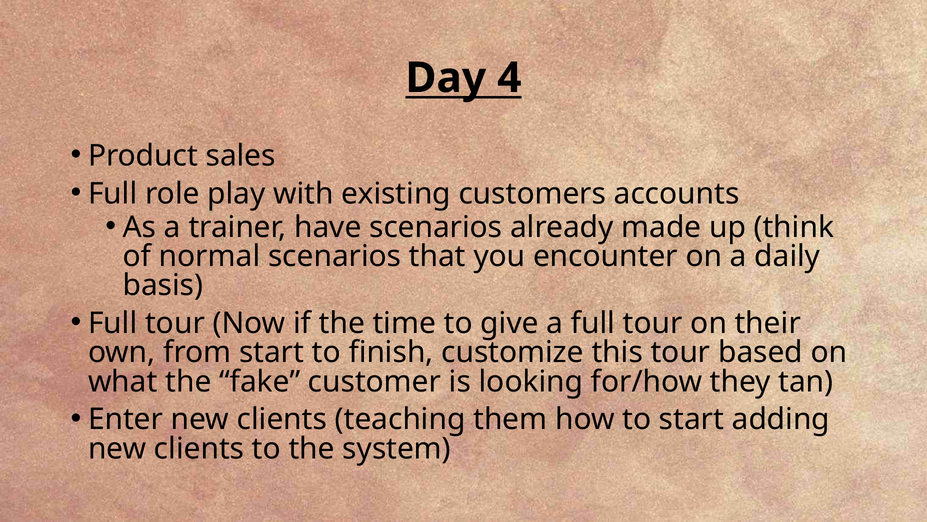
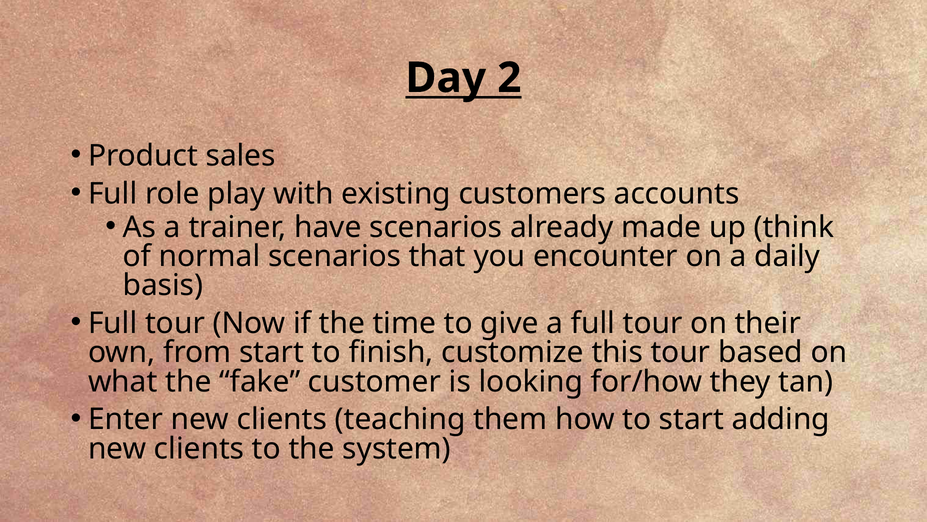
4: 4 -> 2 (509, 78)
